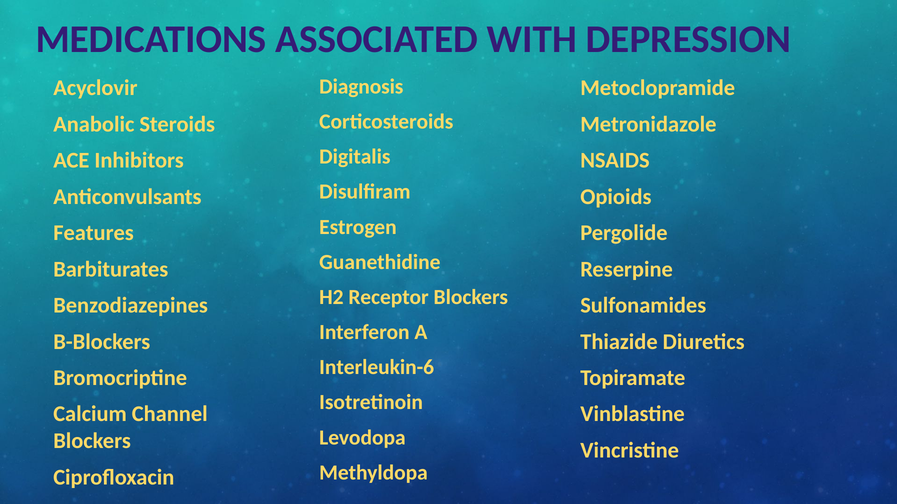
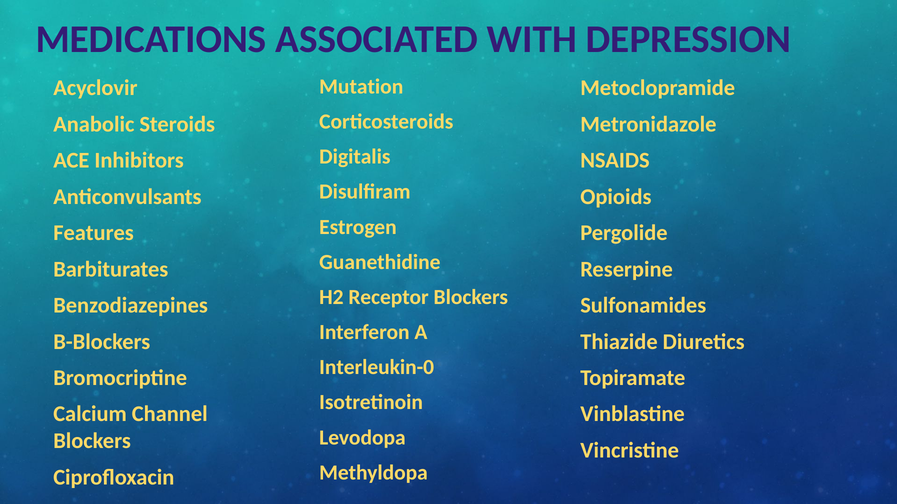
Diagnosis: Diagnosis -> Mutation (361, 87)
Interleukin-6: Interleukin-6 -> Interleukin-0 (377, 368)
